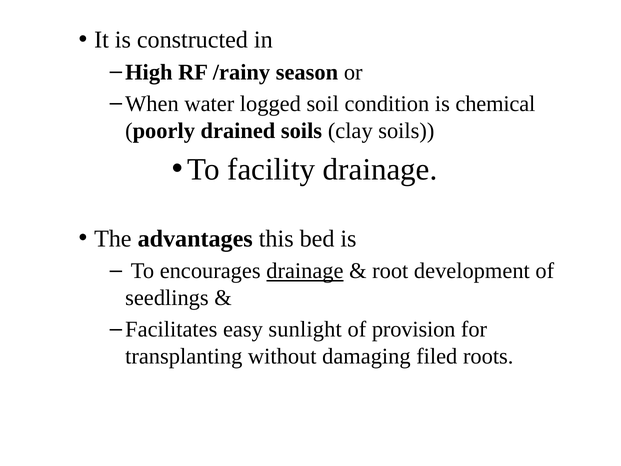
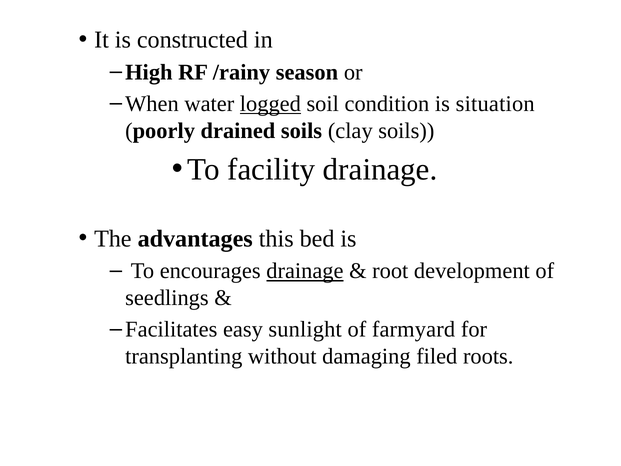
logged underline: none -> present (270, 104)
chemical: chemical -> situation (495, 104)
provision: provision -> farmyard (414, 329)
